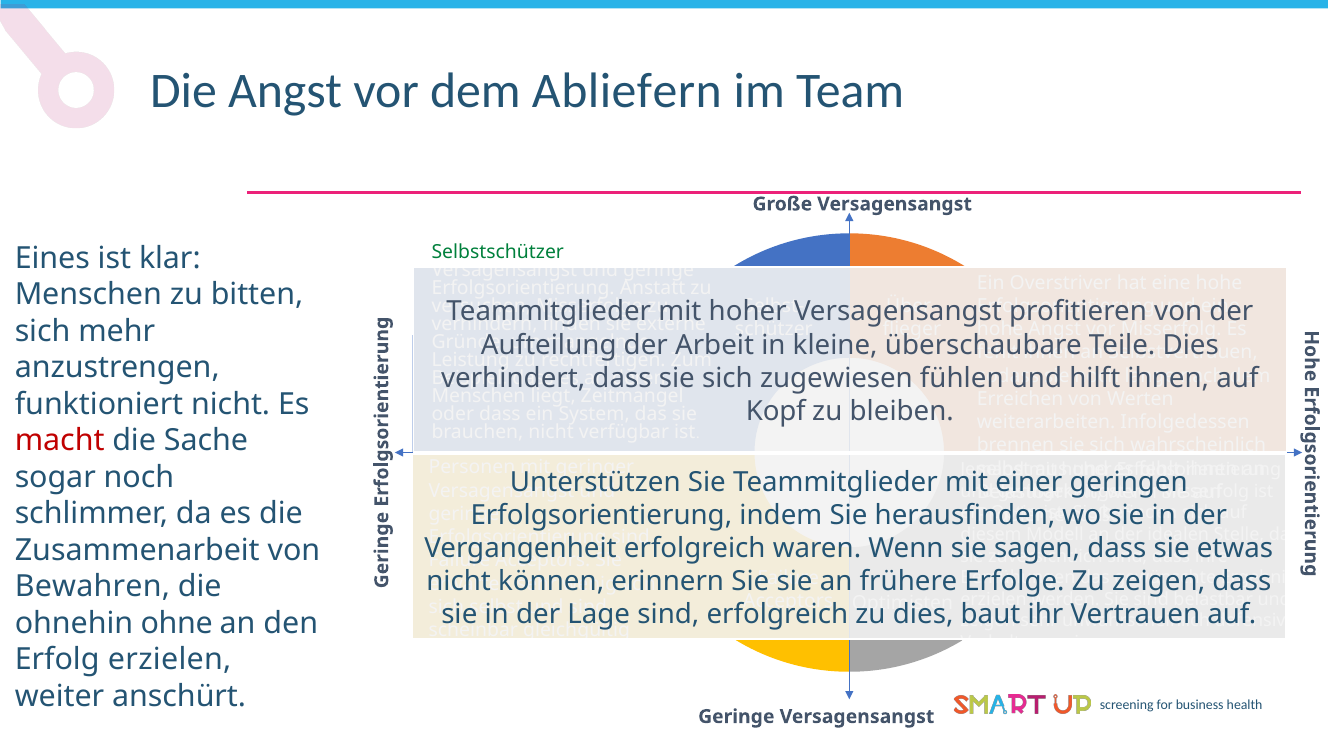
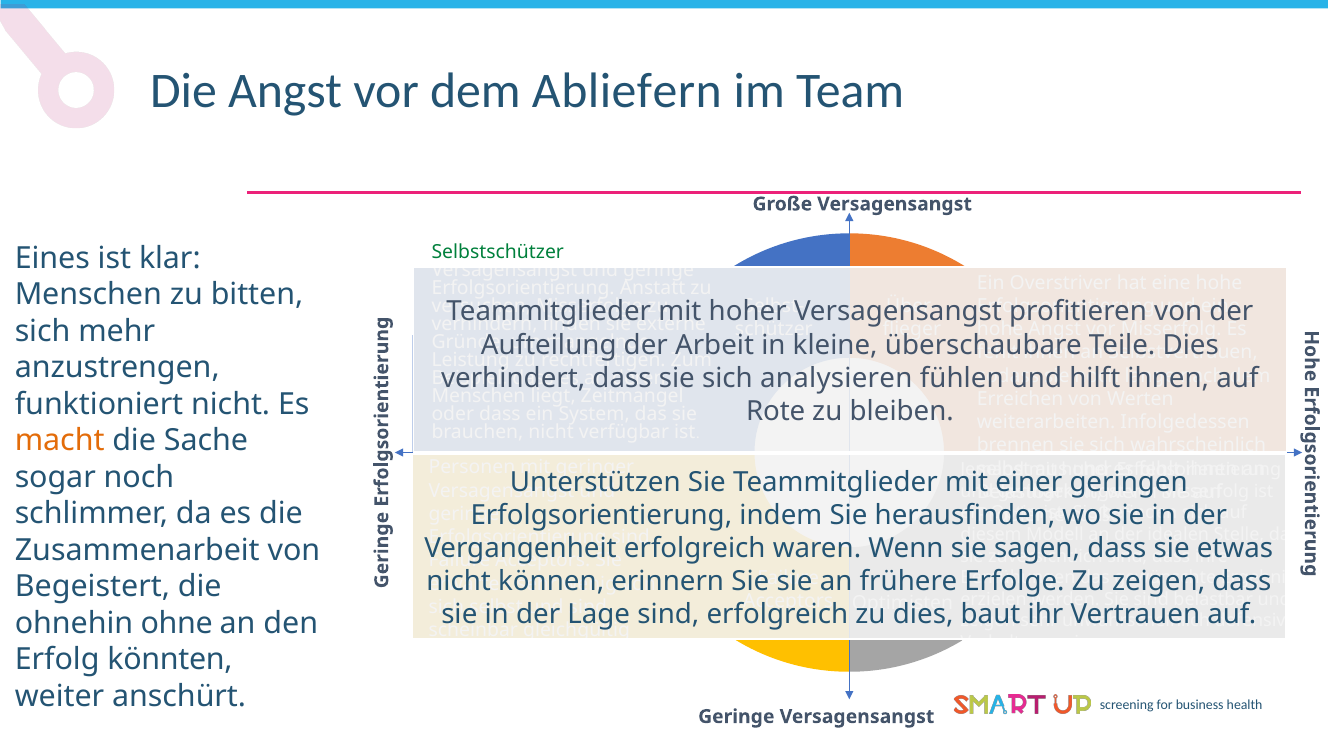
zugewiesen: zugewiesen -> analysieren (836, 378)
Kopf: Kopf -> Rote (776, 411)
macht colour: red -> orange (60, 441)
Bewahren: Bewahren -> Begeistert (92, 587)
Erfolg erzielen: erzielen -> könnten (170, 660)
